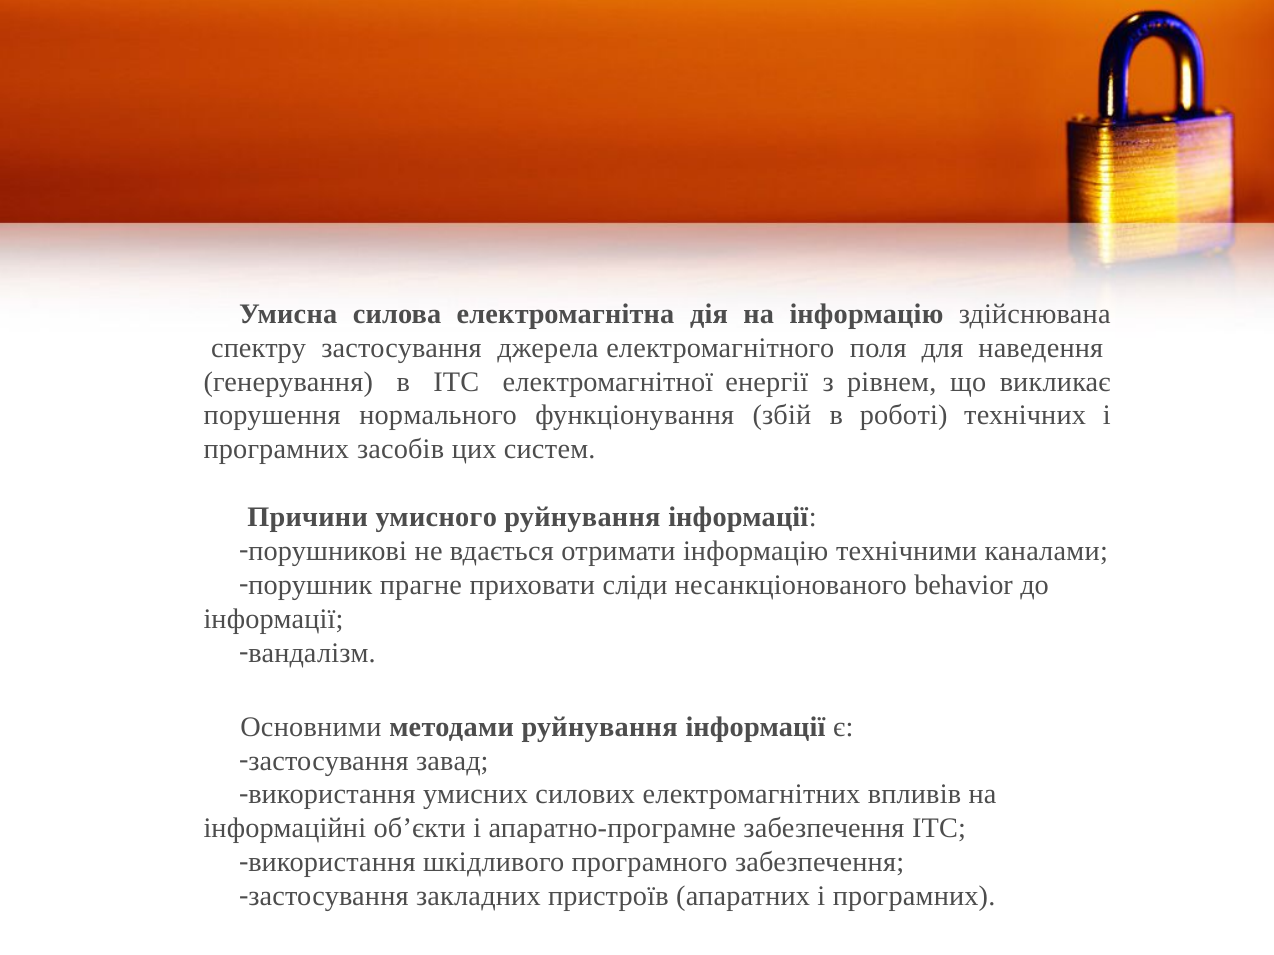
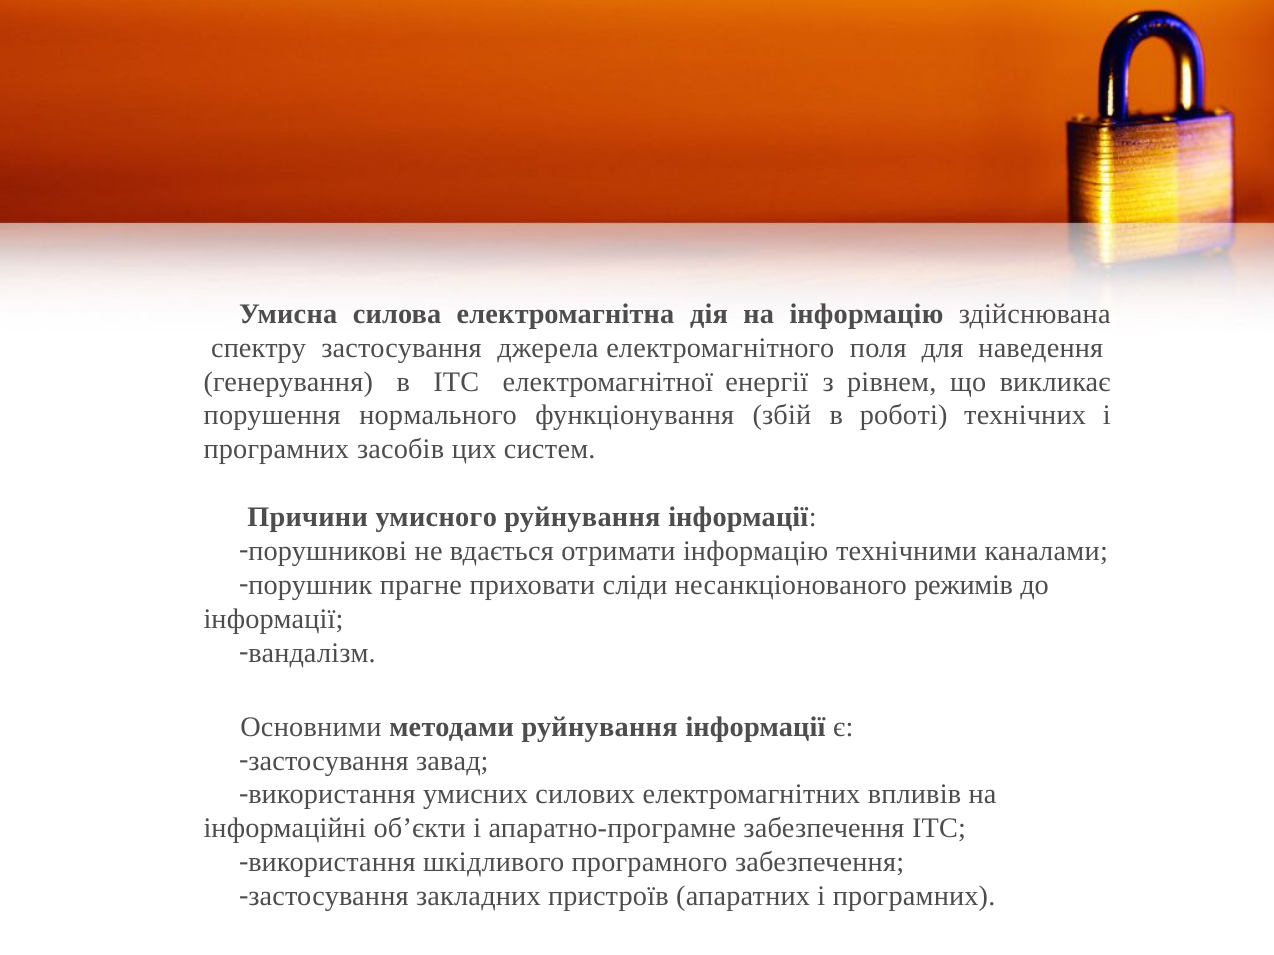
behavior: behavior -> режимів (964, 586)
